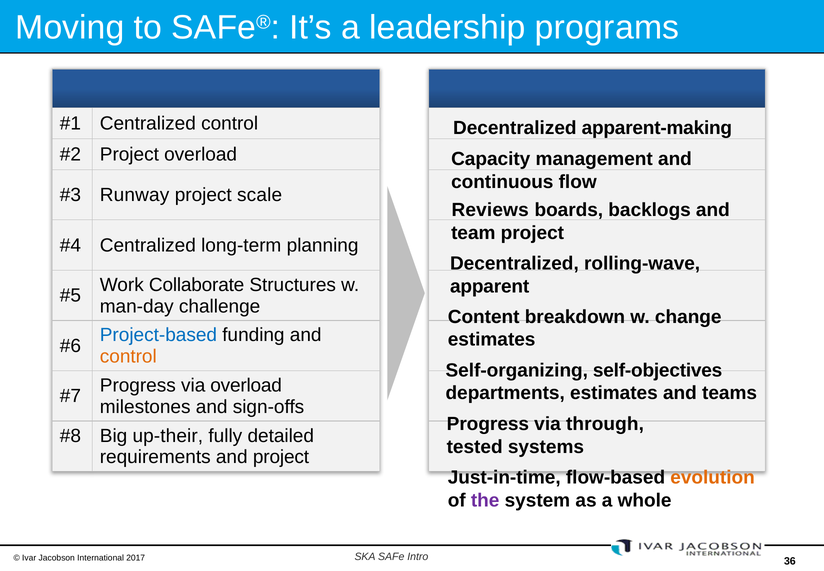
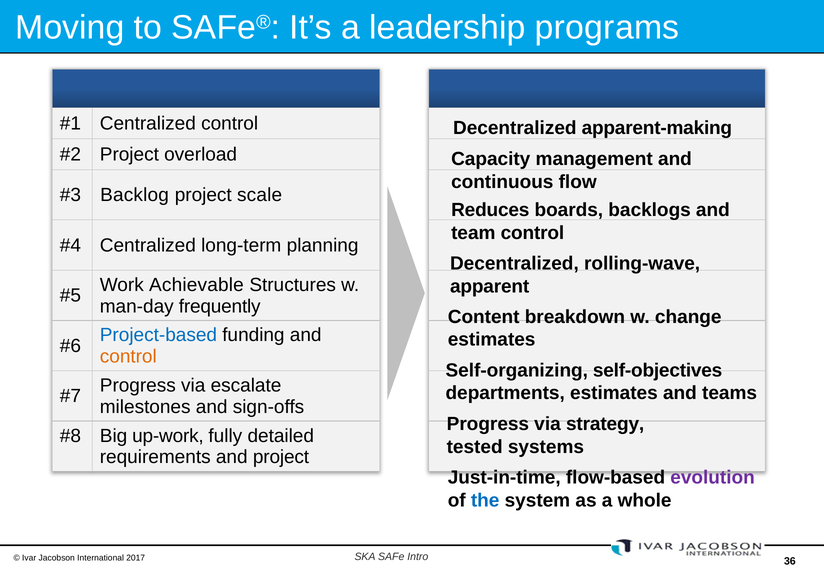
Runway: Runway -> Backlog (135, 195)
Reviews: Reviews -> Reduces (490, 210)
team project: project -> control (532, 233)
Collaborate: Collaborate -> Achievable (196, 285)
challenge: challenge -> frequently (220, 306)
via overload: overload -> escalate (246, 385)
through: through -> strategy (605, 424)
up-their: up-their -> up-work (168, 435)
evolution colour: orange -> purple (713, 477)
the colour: purple -> blue (485, 500)
